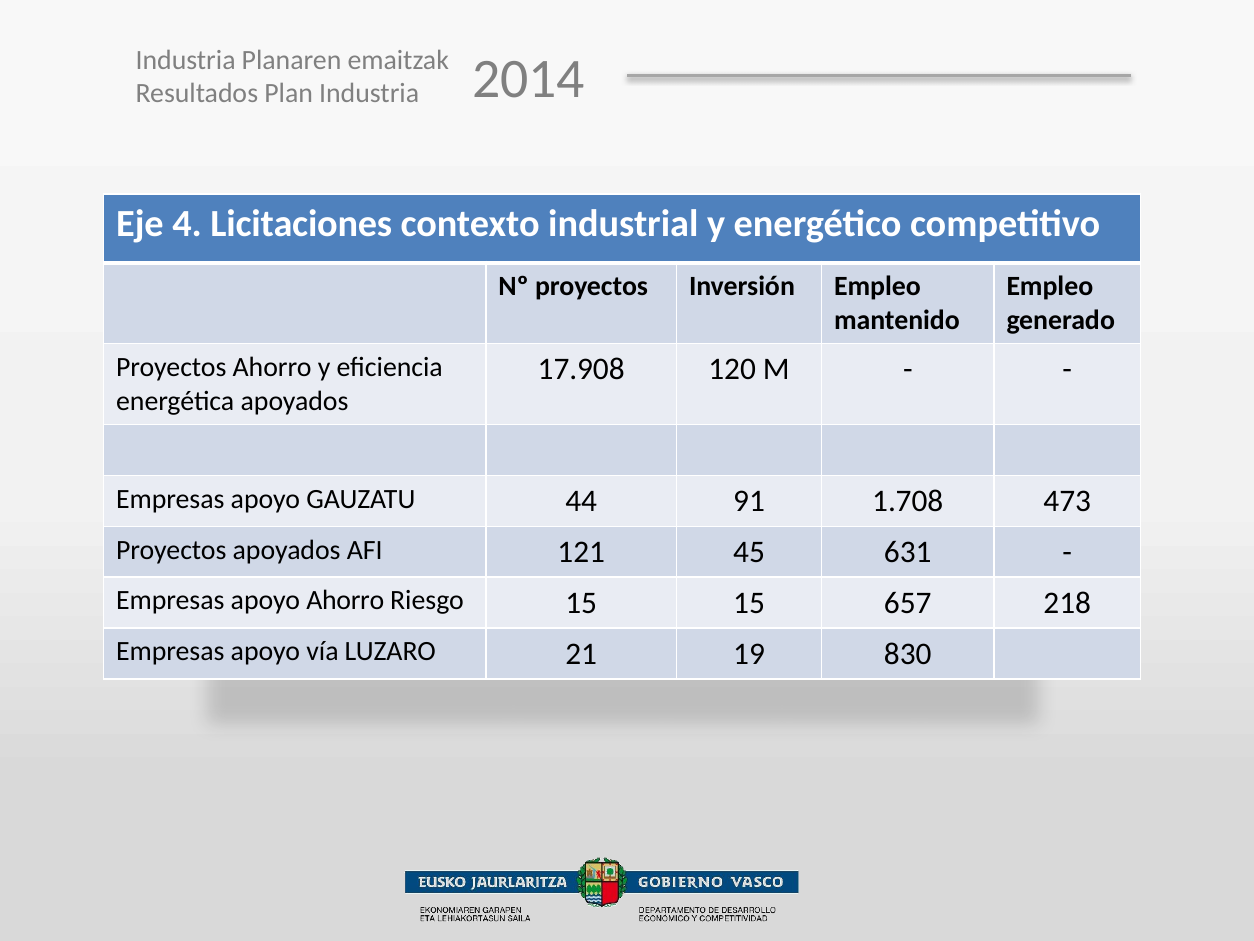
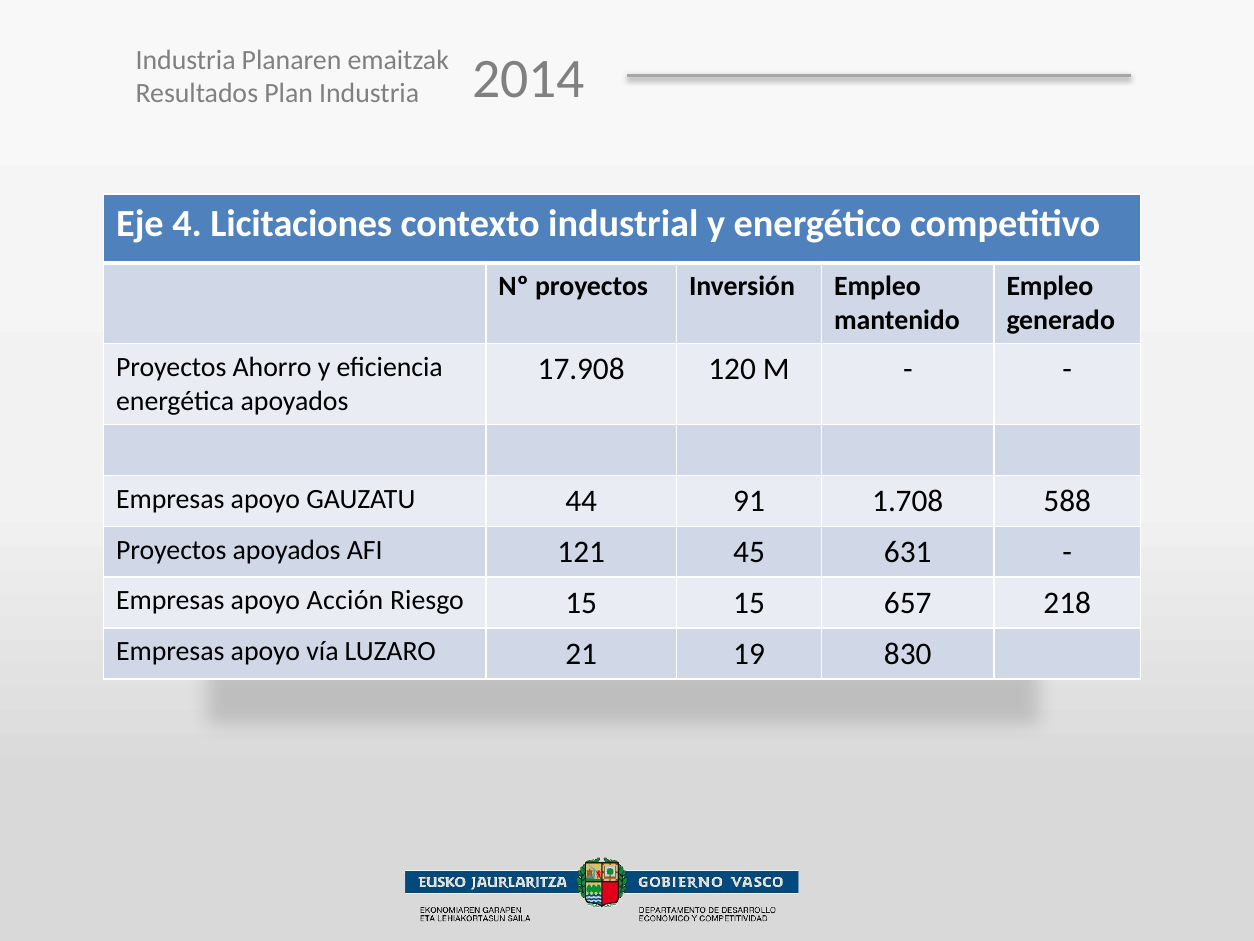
473: 473 -> 588 (1067, 501)
apoyo Ahorro: Ahorro -> Acción (345, 600)
